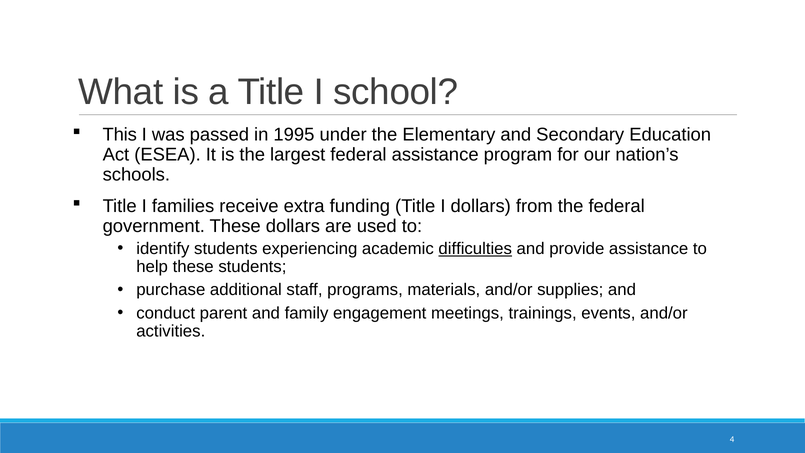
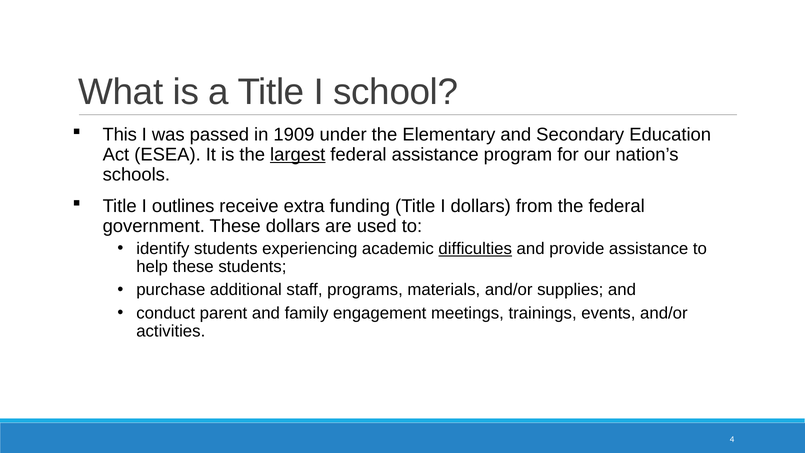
1995: 1995 -> 1909 (294, 135)
largest underline: none -> present (298, 155)
families: families -> outlines (183, 206)
